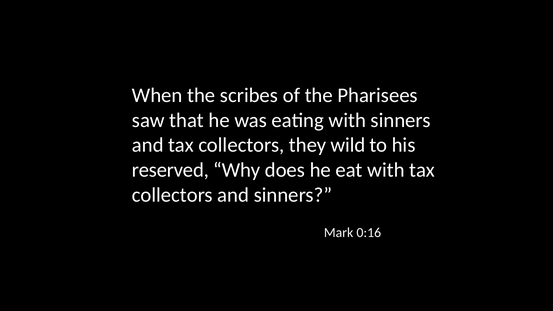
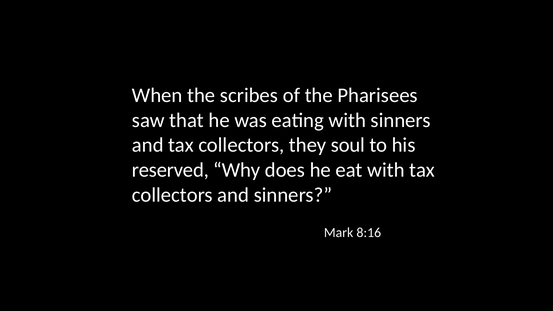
wild: wild -> soul (348, 145)
0:16: 0:16 -> 8:16 (369, 232)
